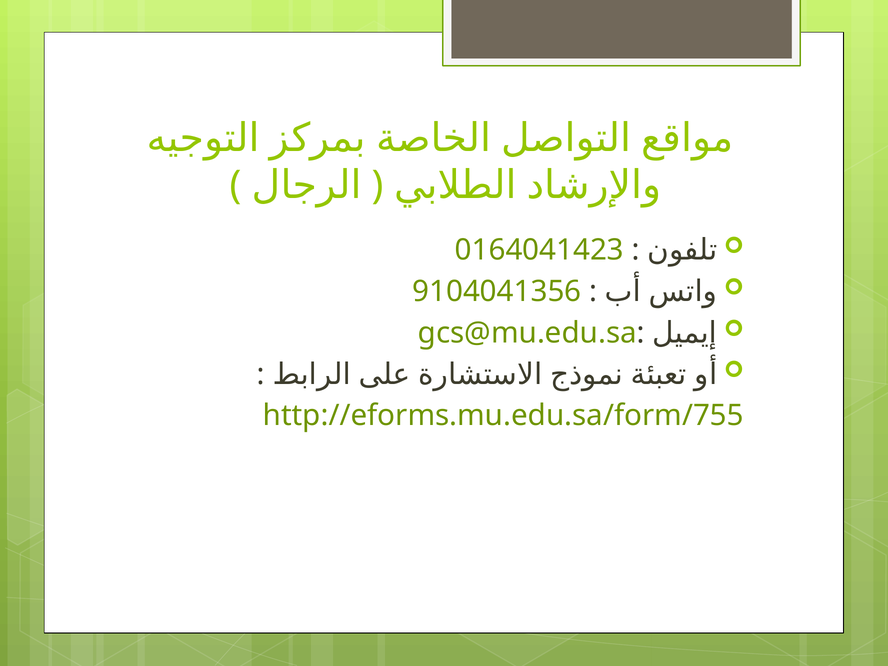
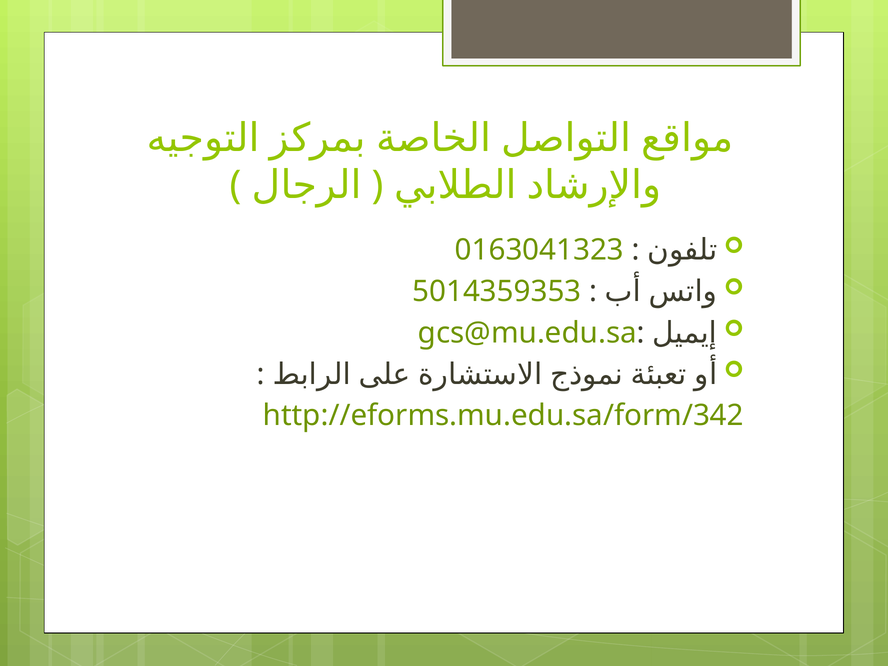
0164041423: 0164041423 -> 0163041323 (539, 250)
9104041356: 9104041356 -> 5014359353 (497, 291)
http://eforms.mu.edu.sa/form/755: http://eforms.mu.edu.sa/form/755 -> http://eforms.mu.edu.sa/form/342 (503, 416)
